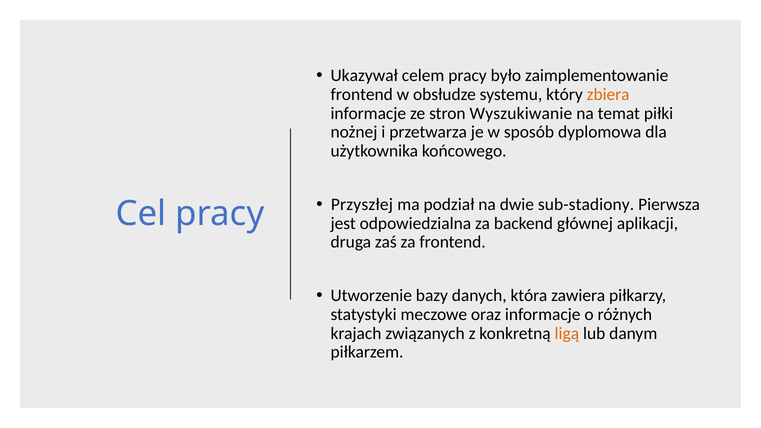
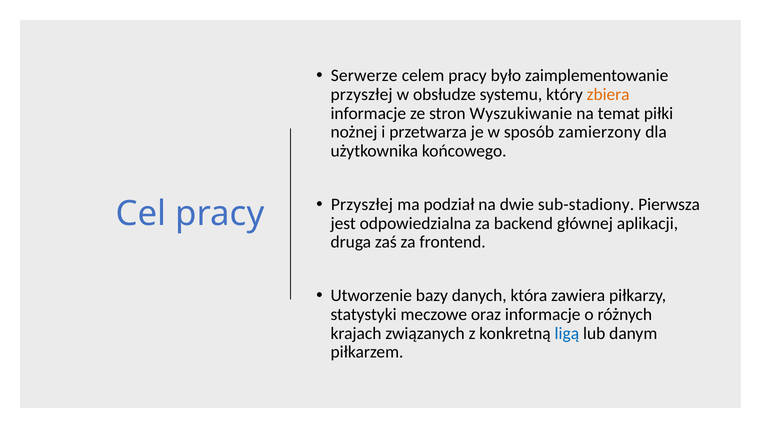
Ukazywał: Ukazywał -> Serwerze (364, 76)
frontend: frontend -> przyszłej (362, 94)
dyplomowa: dyplomowa -> zamierzony (600, 132)
ligą colour: orange -> blue (567, 333)
